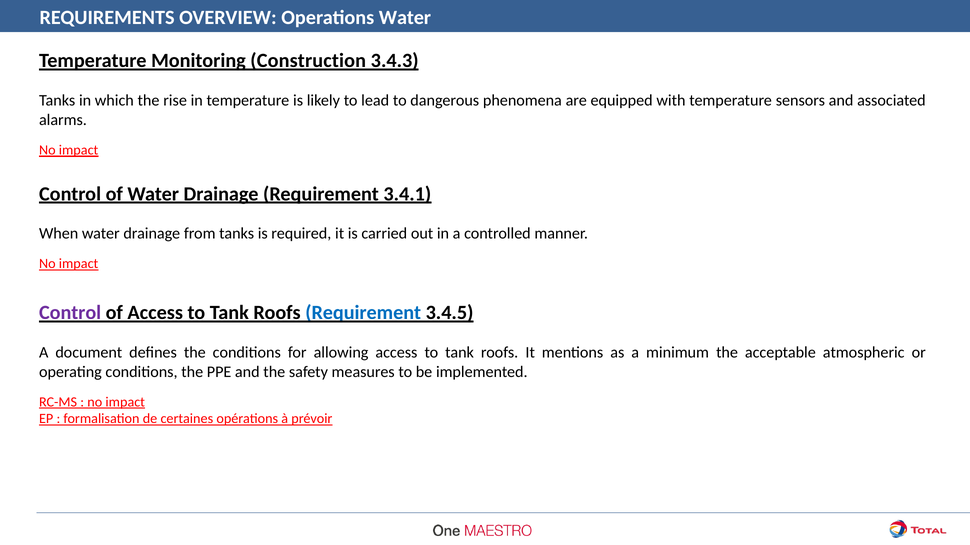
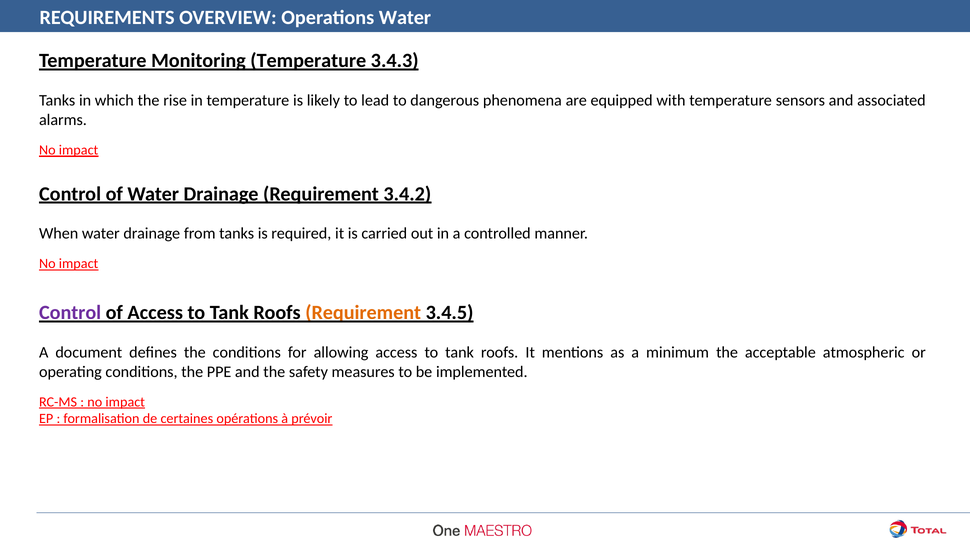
Monitoring Construction: Construction -> Temperature (308, 61)
3.4.1: 3.4.1 -> 3.4.2 (407, 194)
Requirement colour: blue -> orange (363, 313)
